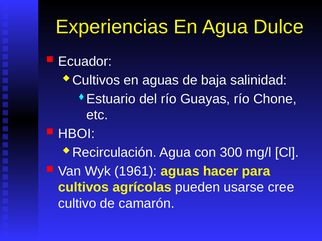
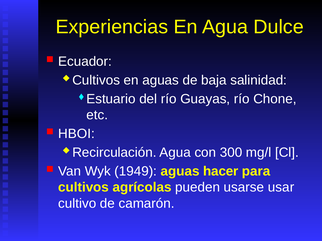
1961: 1961 -> 1949 (136, 172)
cree: cree -> usar (281, 188)
